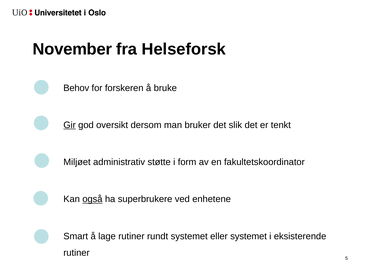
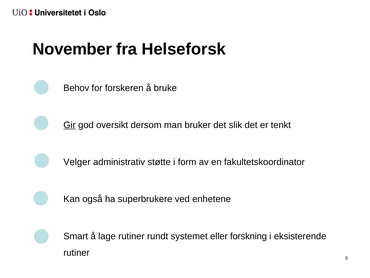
Miljøet: Miljøet -> Velger (77, 162)
også underline: present -> none (92, 199)
eller systemet: systemet -> forskning (249, 236)
